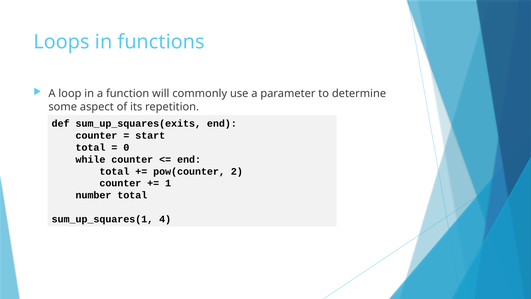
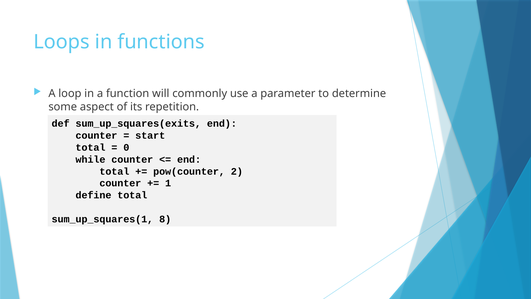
number: number -> define (93, 195)
4: 4 -> 8 (165, 219)
